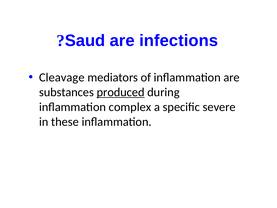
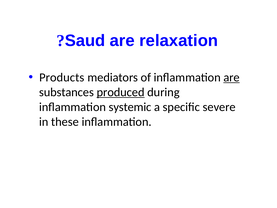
infections: infections -> relaxation (179, 41)
Cleavage: Cleavage -> Products (62, 77)
are underline: none -> present (232, 77)
complex: complex -> systemic (130, 107)
